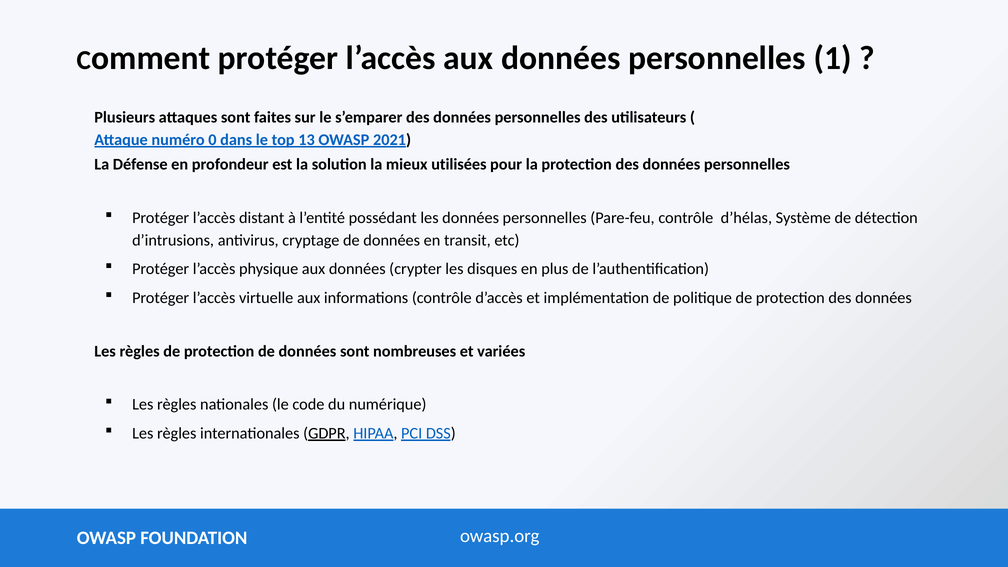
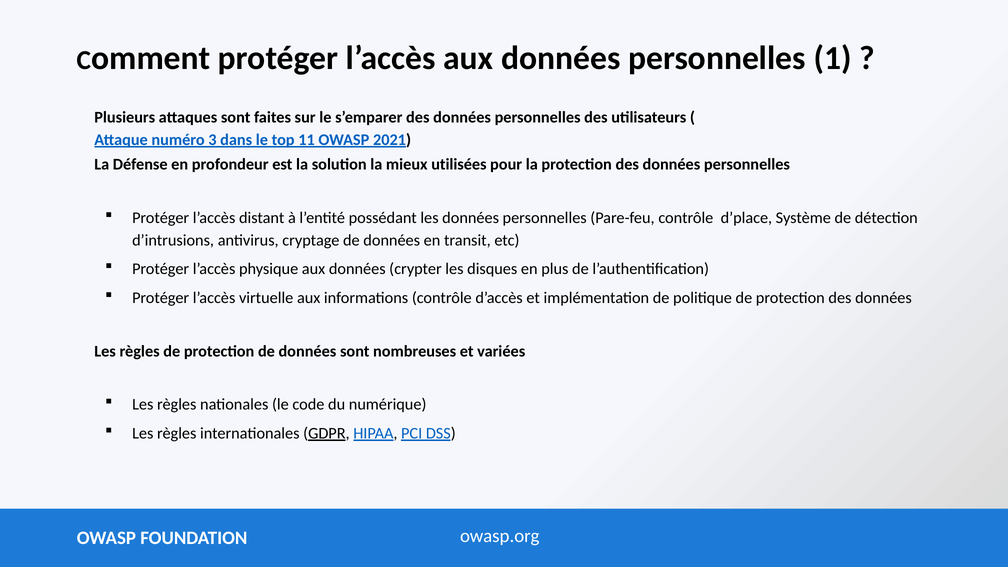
0: 0 -> 3 (212, 140)
13: 13 -> 11 (307, 140)
d’hélas: d’hélas -> d’place (746, 218)
